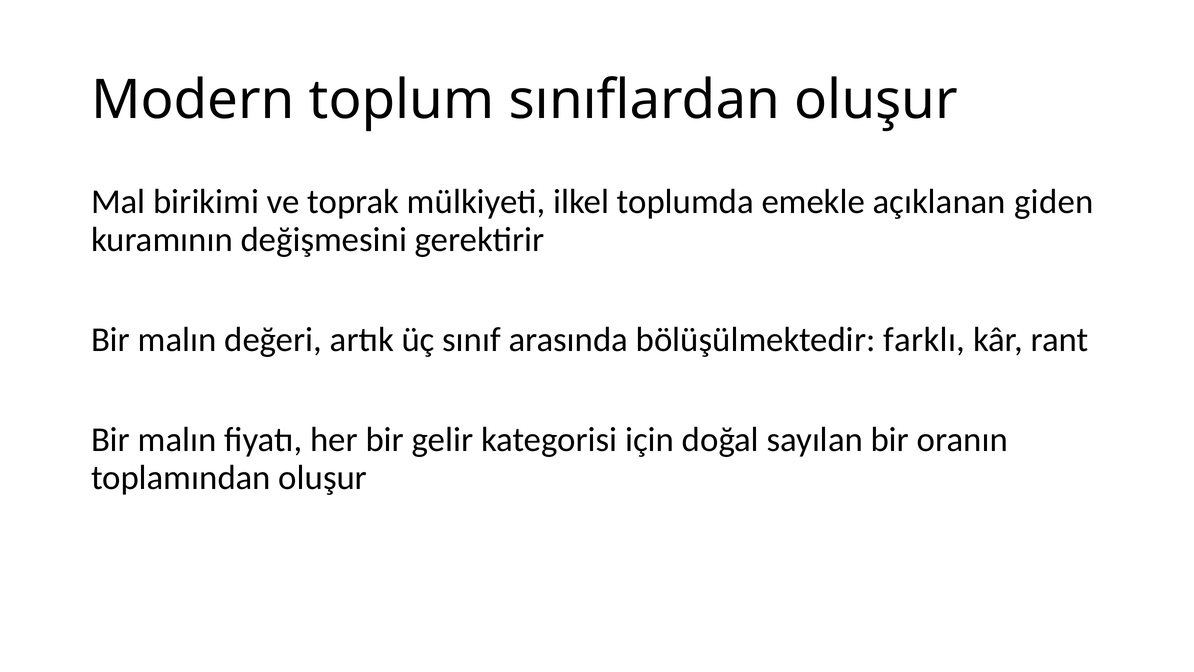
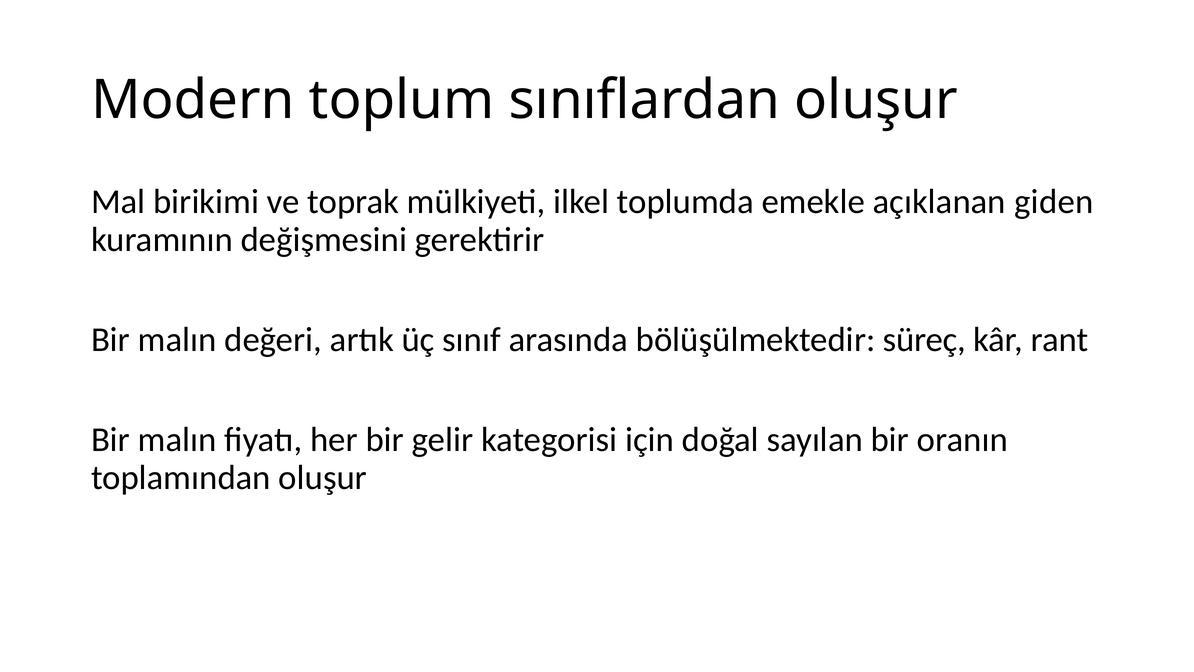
farklı: farklı -> süreç (924, 340)
